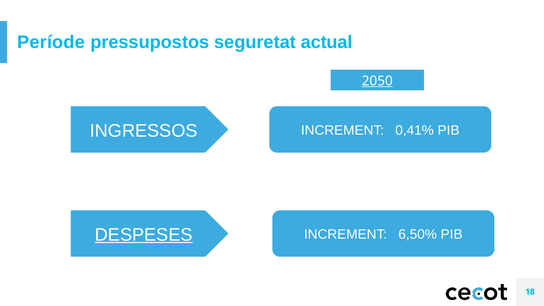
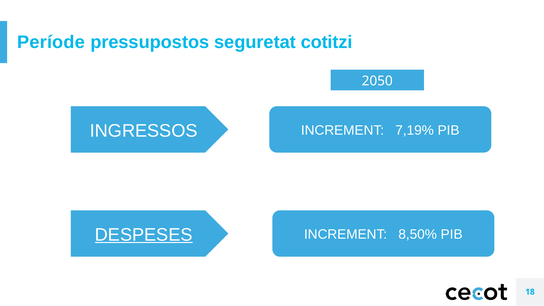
actual: actual -> cotitzi (327, 42)
2050 underline: present -> none (377, 81)
0,41%: 0,41% -> 7,19% (415, 130)
6,50%: 6,50% -> 8,50% (418, 234)
